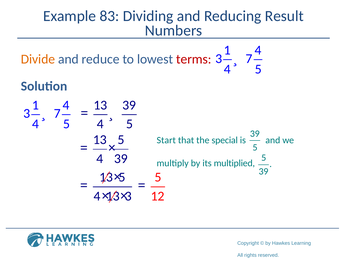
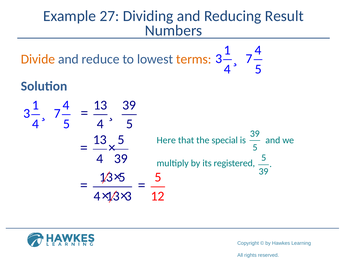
83: 83 -> 27 (109, 16)
terms colour: red -> orange (194, 59)
Start: Start -> Here (166, 140)
multiplied: multiplied -> registered (234, 163)
